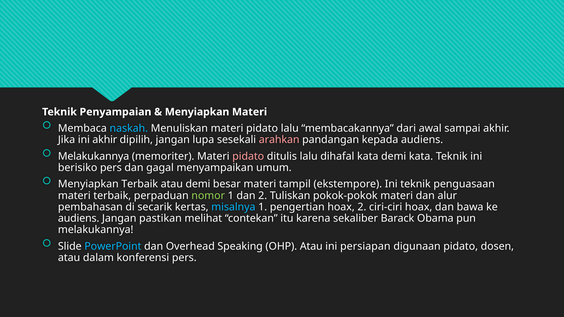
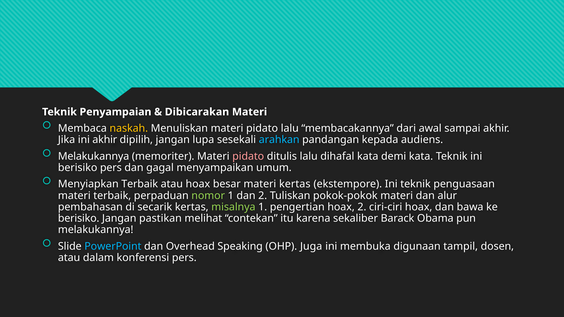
Menyiapkan: Menyiapkan -> Dibicarakan (197, 112)
naskah colour: light blue -> yellow (129, 128)
arahkan colour: pink -> light blue (279, 140)
atau demi: demi -> hoax (198, 184)
materi tampil: tampil -> kertas (295, 184)
misalnya colour: light blue -> light green (233, 207)
audiens: audiens -> berisiko (79, 219)
OHP Atau: Atau -> Juga (311, 246)
persiapan: persiapan -> membuka (365, 246)
digunaan pidato: pidato -> tampil (461, 246)
